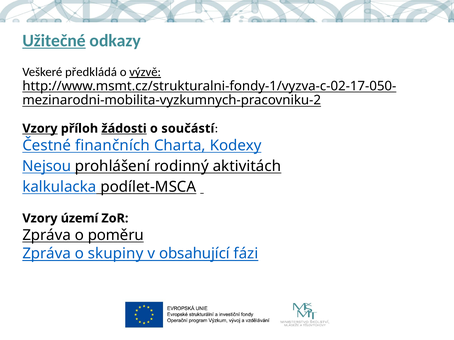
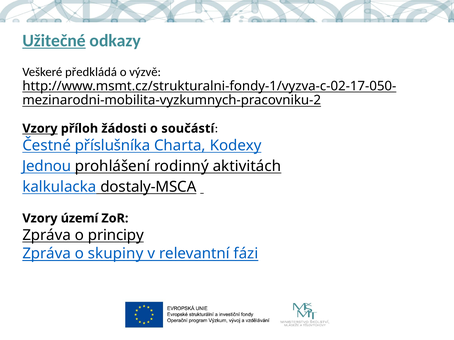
výzvě underline: present -> none (145, 72)
žádosti underline: present -> none (124, 129)
finančních: finančních -> příslušníka (113, 146)
Nejsou: Nejsou -> Jednou (47, 166)
podílet-MSCA: podílet-MSCA -> dostaly-MSCA (148, 187)
poměru: poměru -> principy (116, 235)
obsahující: obsahující -> relevantní (194, 254)
